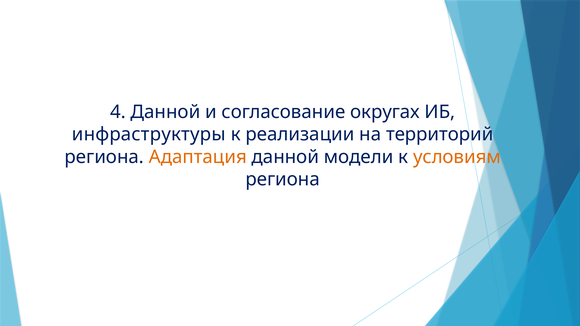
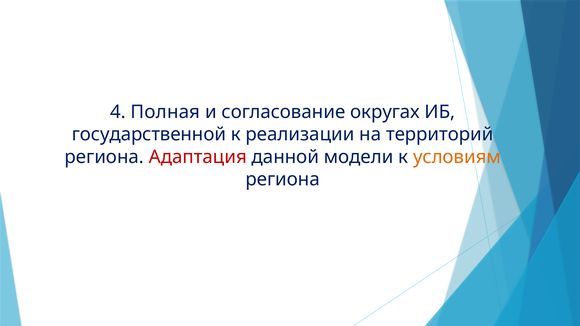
4 Данной: Данной -> Полная (165, 112)
инфраструктуры: инфраструктуры -> государственной (149, 134)
Адаптация colour: orange -> red (198, 157)
